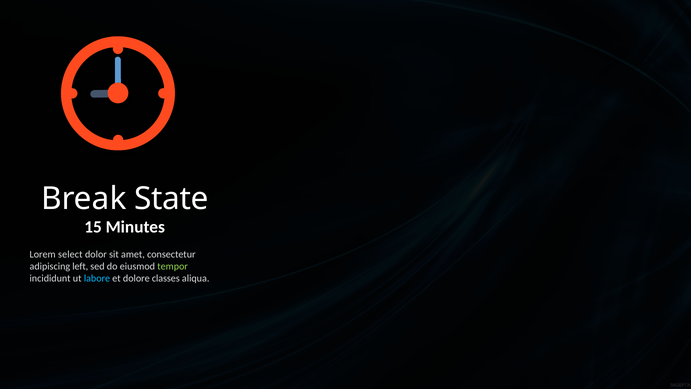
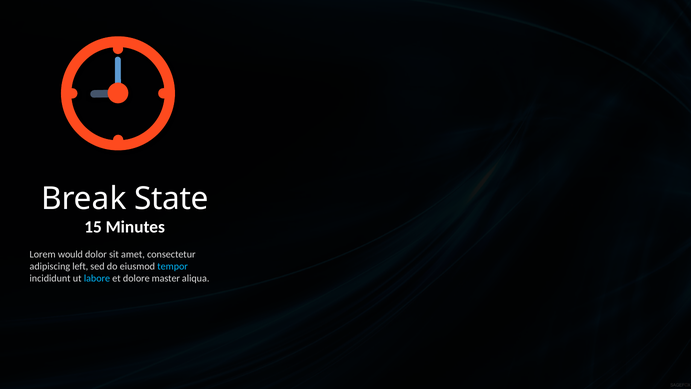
select: select -> would (70, 254)
tempor colour: light green -> light blue (173, 266)
classes: classes -> master (166, 278)
